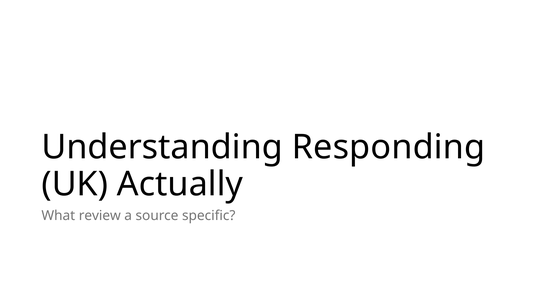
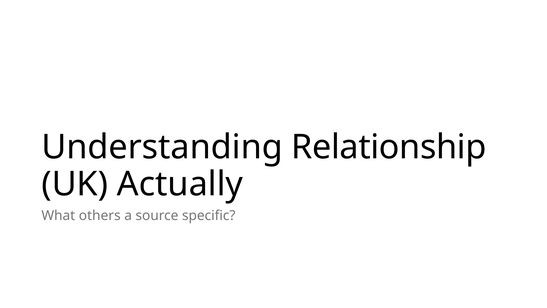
Responding: Responding -> Relationship (389, 147)
review: review -> others (100, 215)
